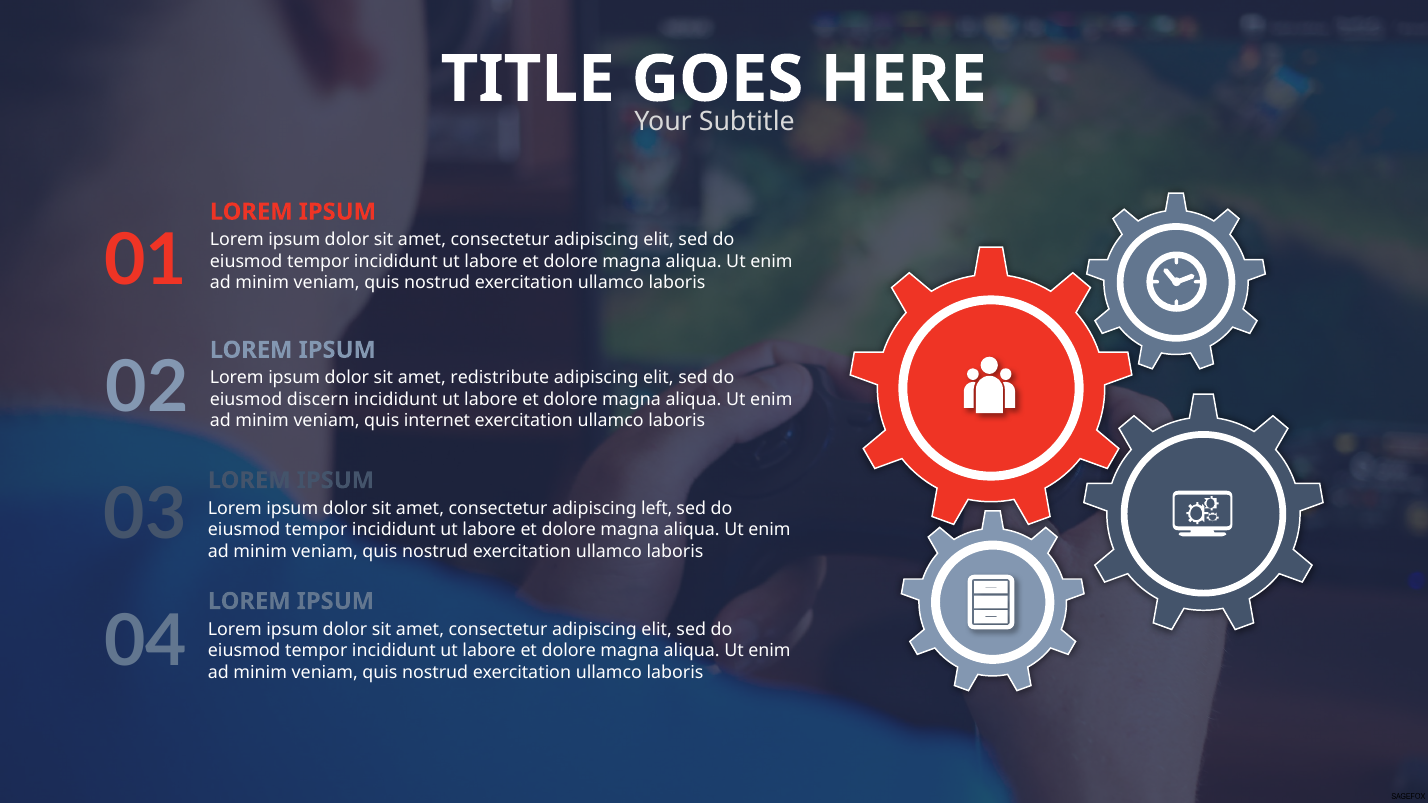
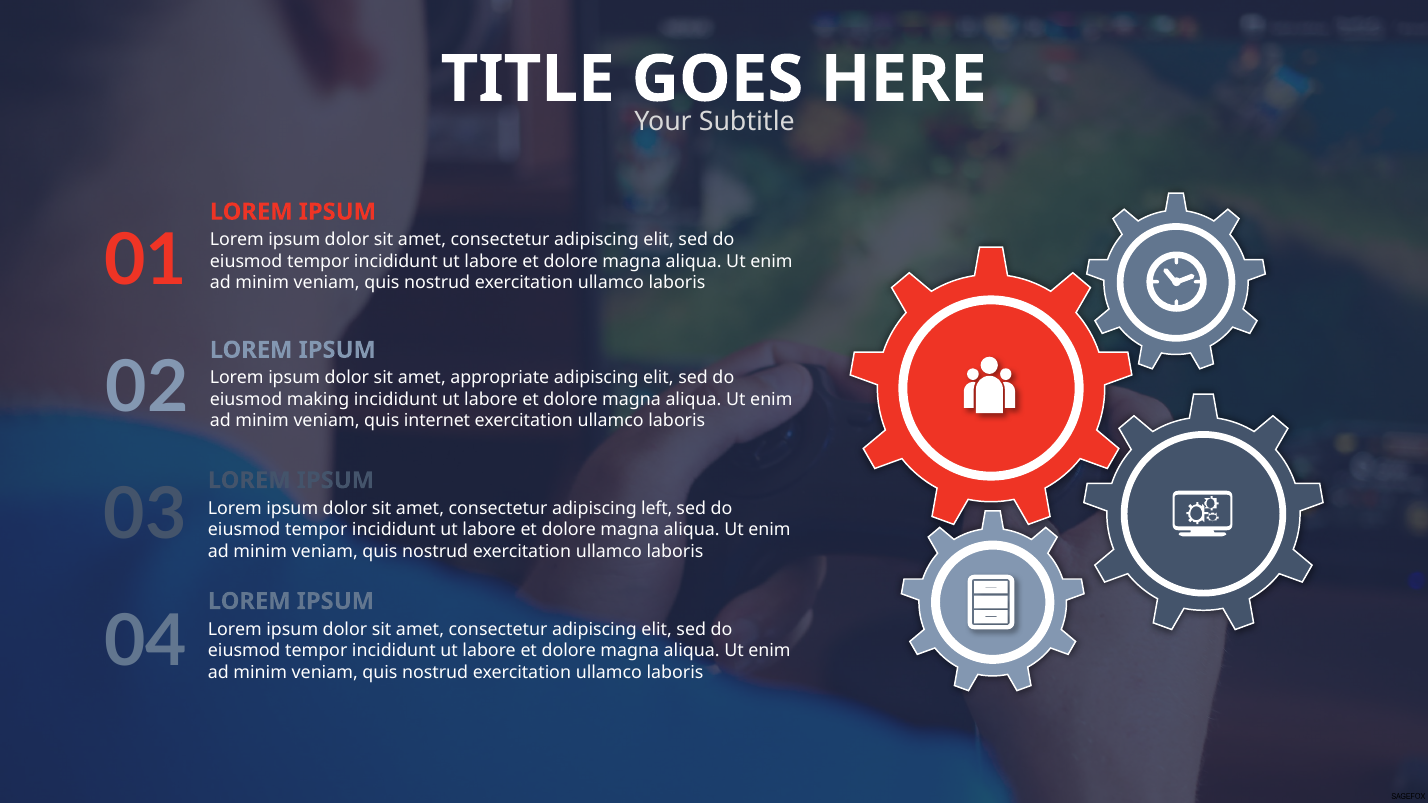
redistribute: redistribute -> appropriate (500, 378)
discern: discern -> making (318, 400)
